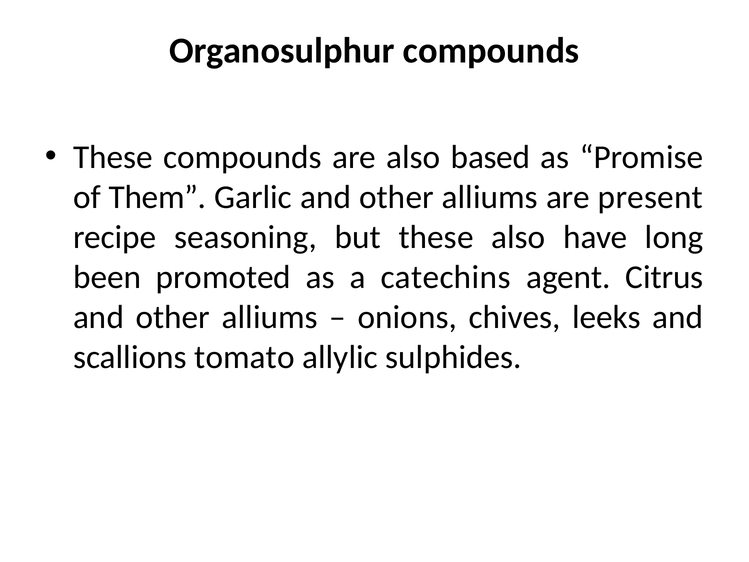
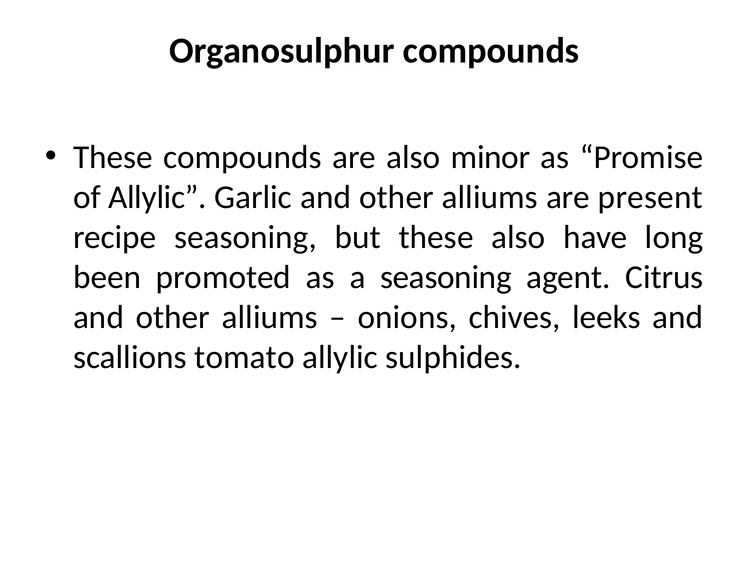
based: based -> minor (491, 157)
of Them: Them -> Allylic (158, 197)
a catechins: catechins -> seasoning (446, 277)
